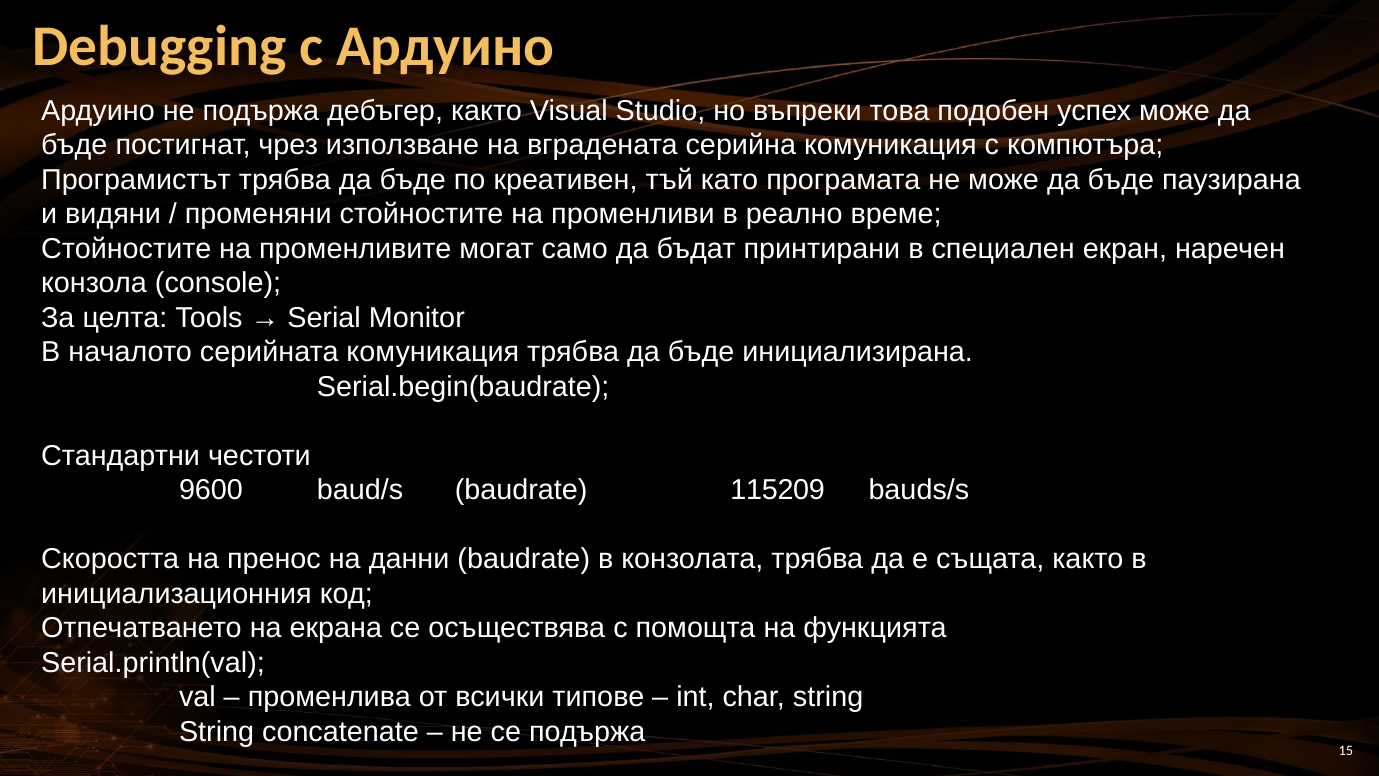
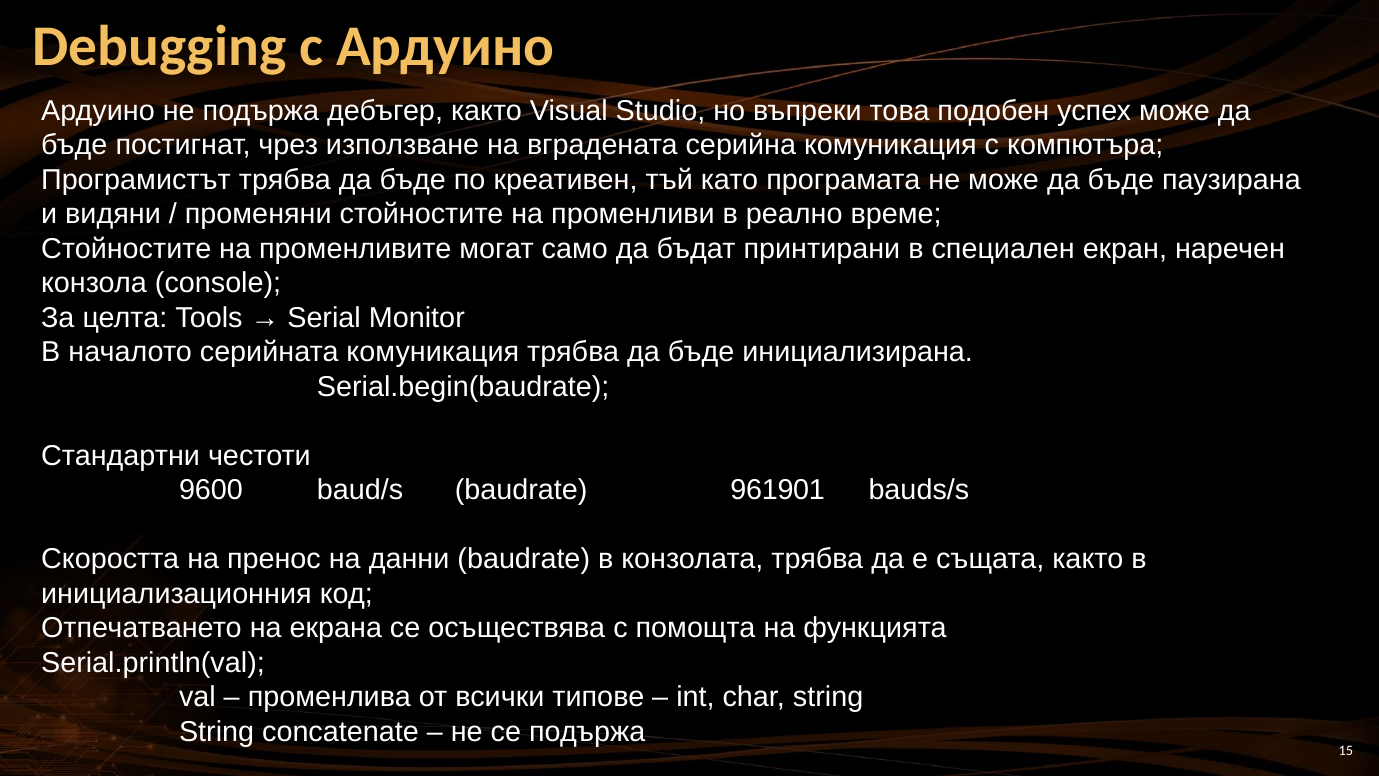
115209: 115209 -> 961901 (778, 490)
